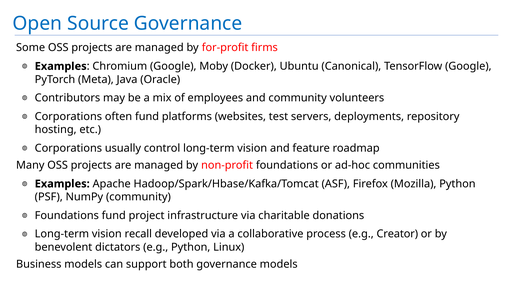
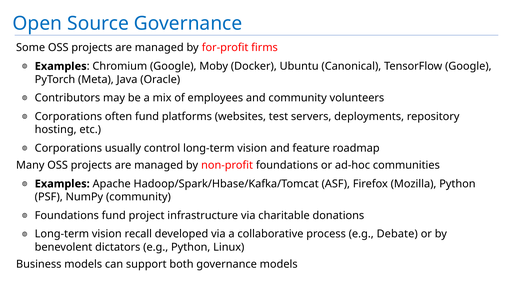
Creator: Creator -> Debate (397, 234)
